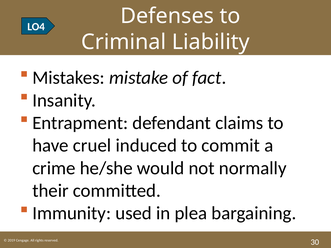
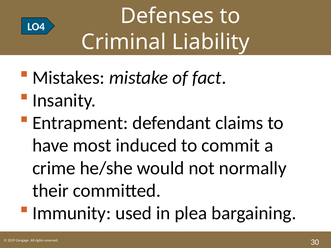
cruel: cruel -> most (92, 146)
